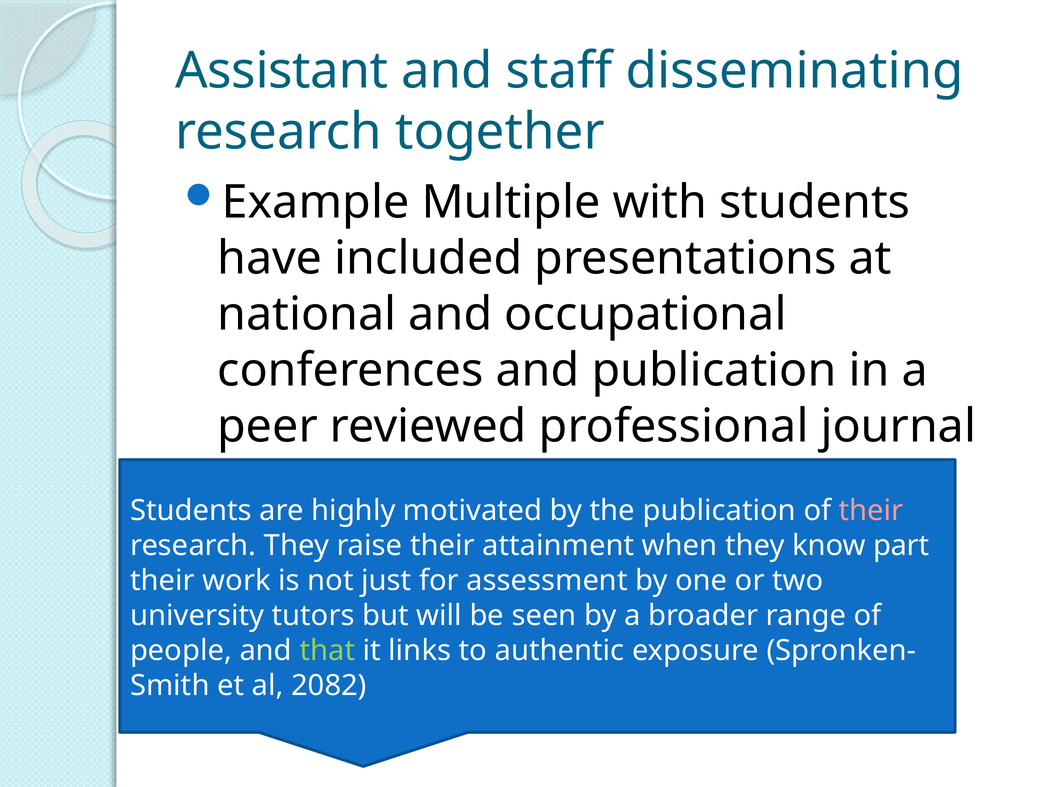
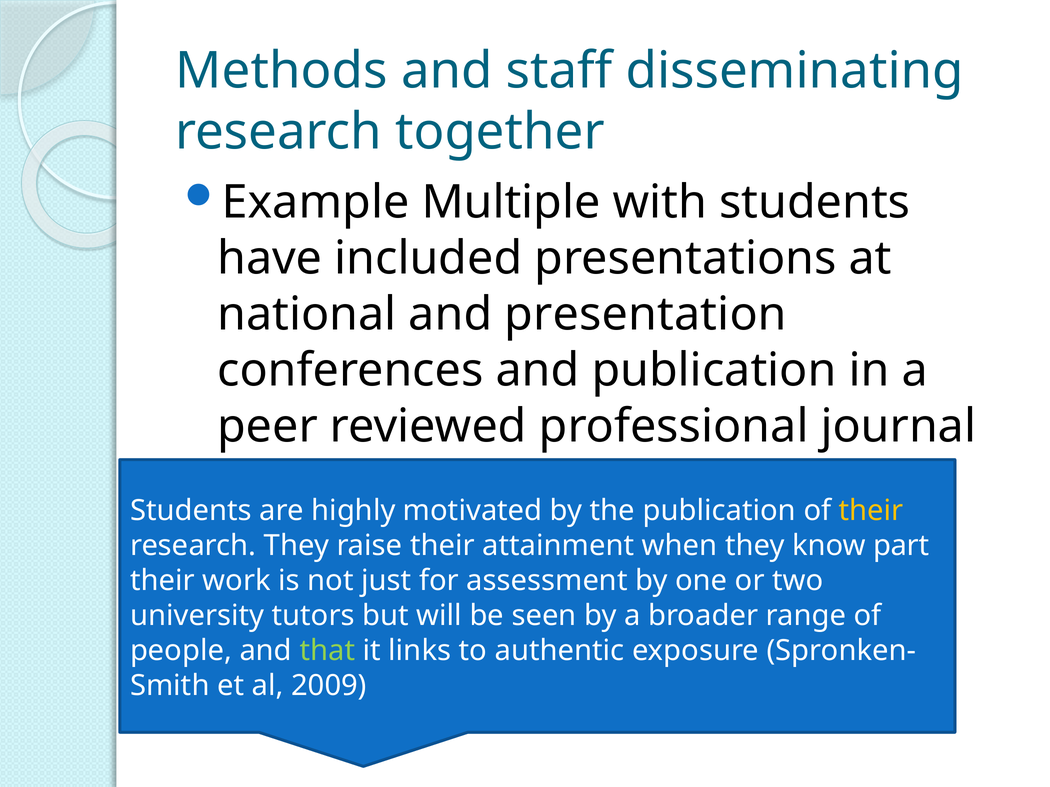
Assistant: Assistant -> Methods (281, 71)
occupational: occupational -> presentation (646, 315)
their colour: pink -> yellow (871, 511)
2082: 2082 -> 2009 (329, 686)
